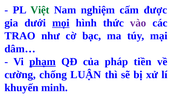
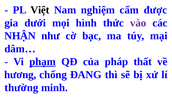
Việt colour: green -> black (40, 10)
mọi underline: present -> none (61, 23)
TRAO: TRAO -> NHẬN (20, 36)
tiền: tiền -> thất (143, 62)
cường: cường -> hương (20, 74)
LUẬN: LUẬN -> ĐANG (86, 74)
khuyến: khuyến -> thường (21, 87)
